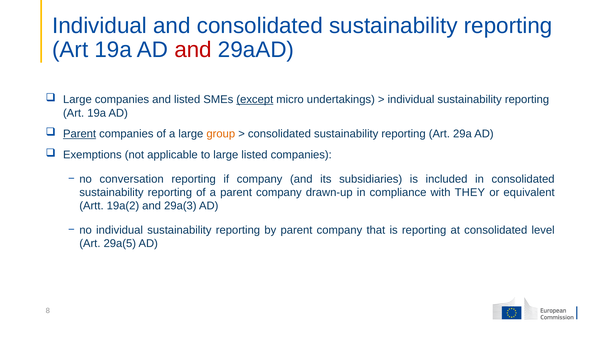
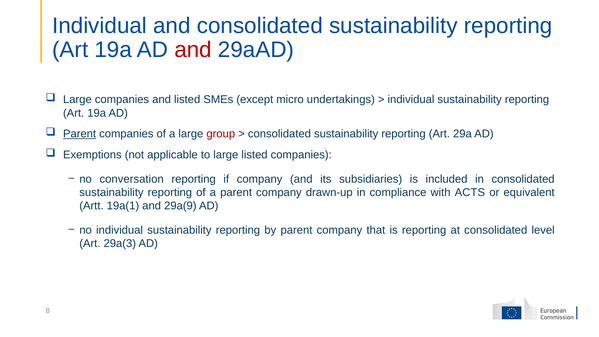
except underline: present -> none (255, 99)
group colour: orange -> red (221, 134)
THEY: THEY -> ACTS (470, 192)
19a(2: 19a(2 -> 19a(1 (123, 206)
29a(3: 29a(3 -> 29a(9 (180, 206)
29a(5: 29a(5 -> 29a(3 (120, 243)
